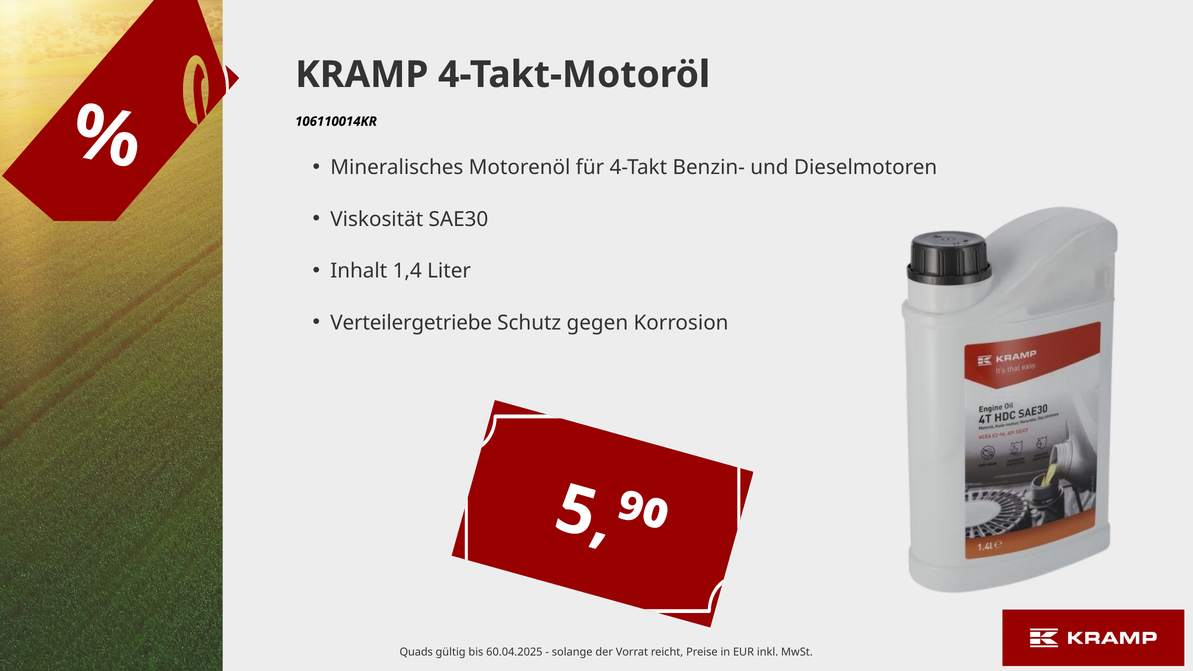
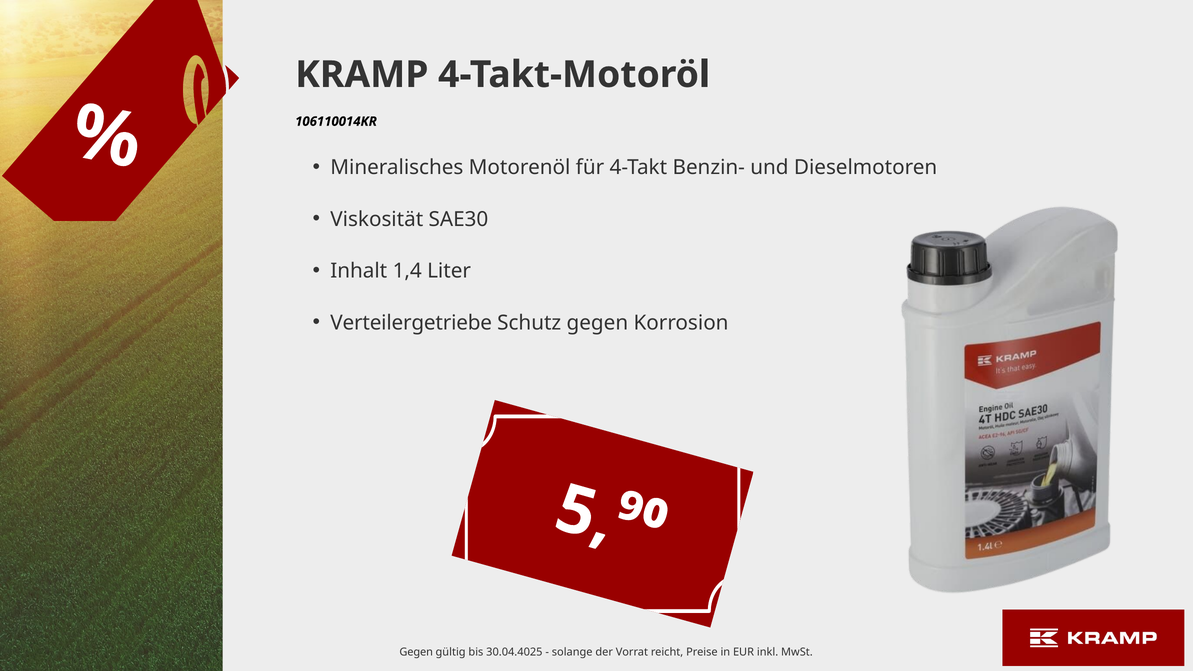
Quads: Quads -> Gegen (416, 652)
60.04.2025: 60.04.2025 -> 30.04.4025 (514, 652)
